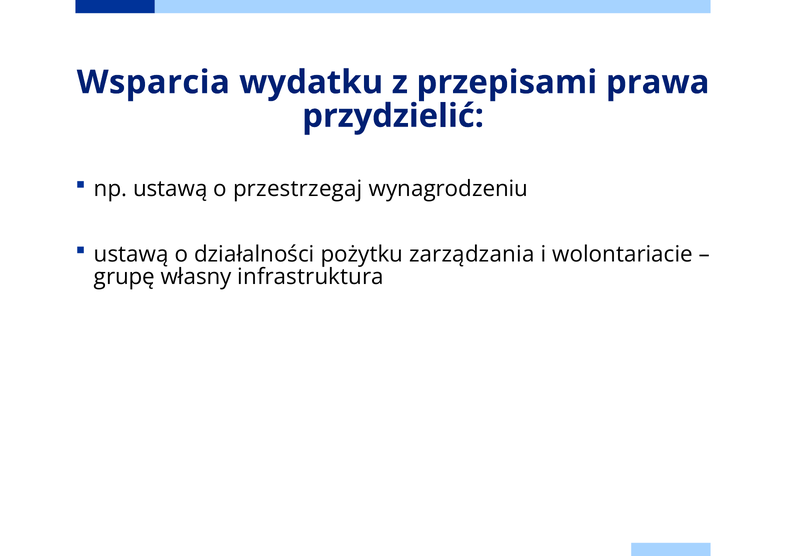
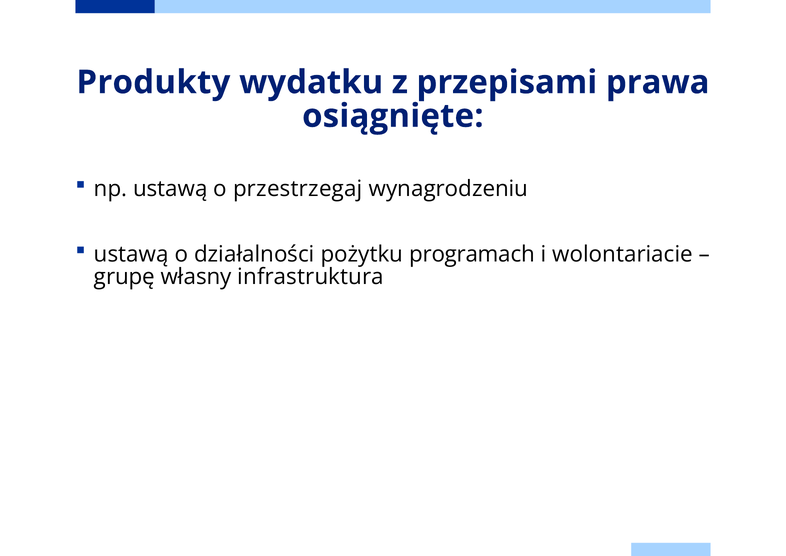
Wsparcia: Wsparcia -> Produkty (153, 82)
przydzielić: przydzielić -> osiągnięte (393, 116)
zarządzania: zarządzania -> programach (472, 254)
